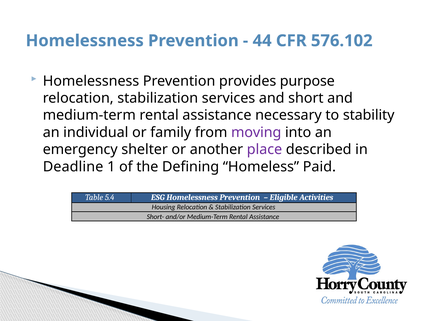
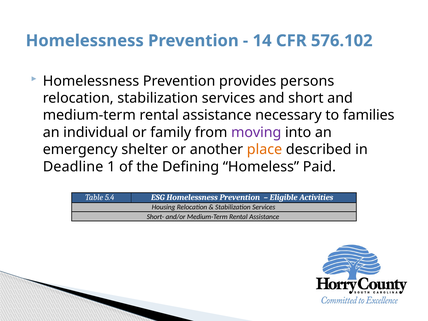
44: 44 -> 14 (262, 41)
purpose: purpose -> persons (307, 81)
stability: stability -> families (369, 115)
place colour: purple -> orange (264, 150)
